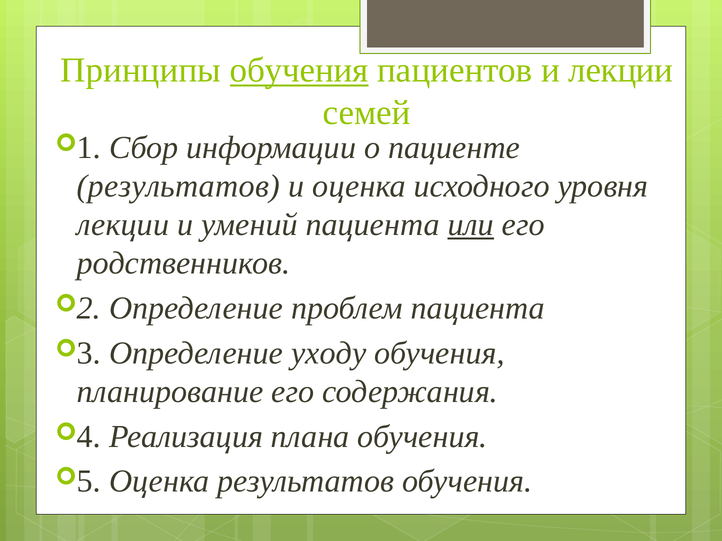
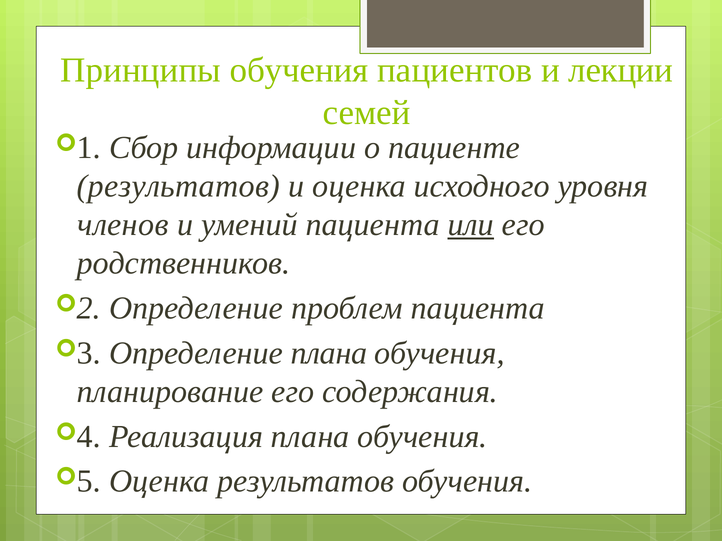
обучения underline: present -> none (299, 70)
лекции: лекции -> членов (123, 225)
Определение уходу: уходу -> плана (329, 353)
